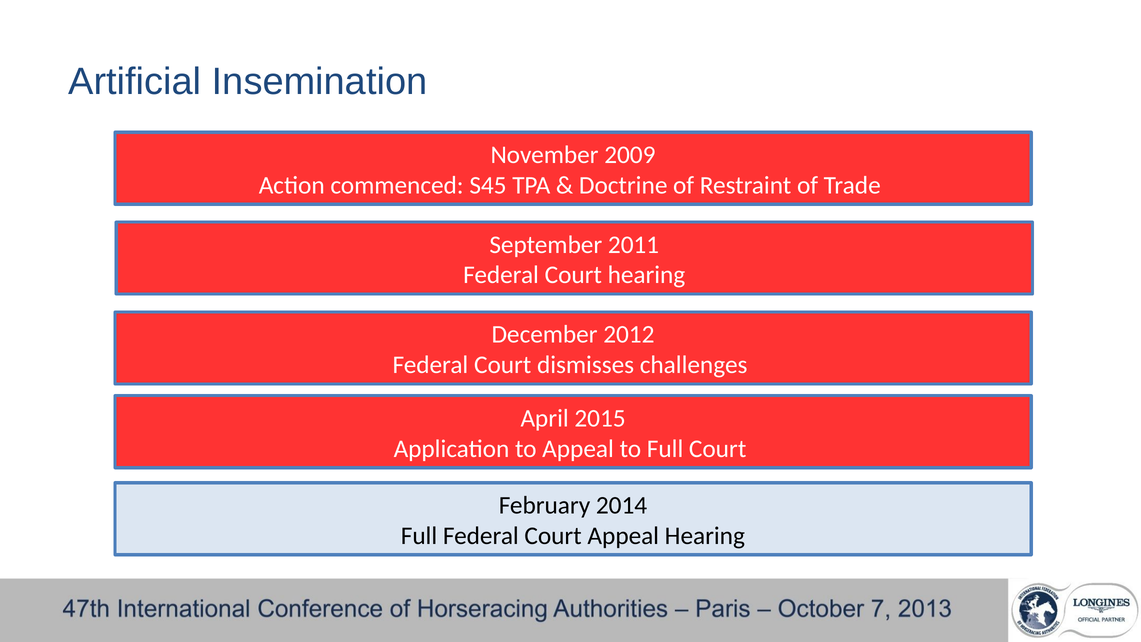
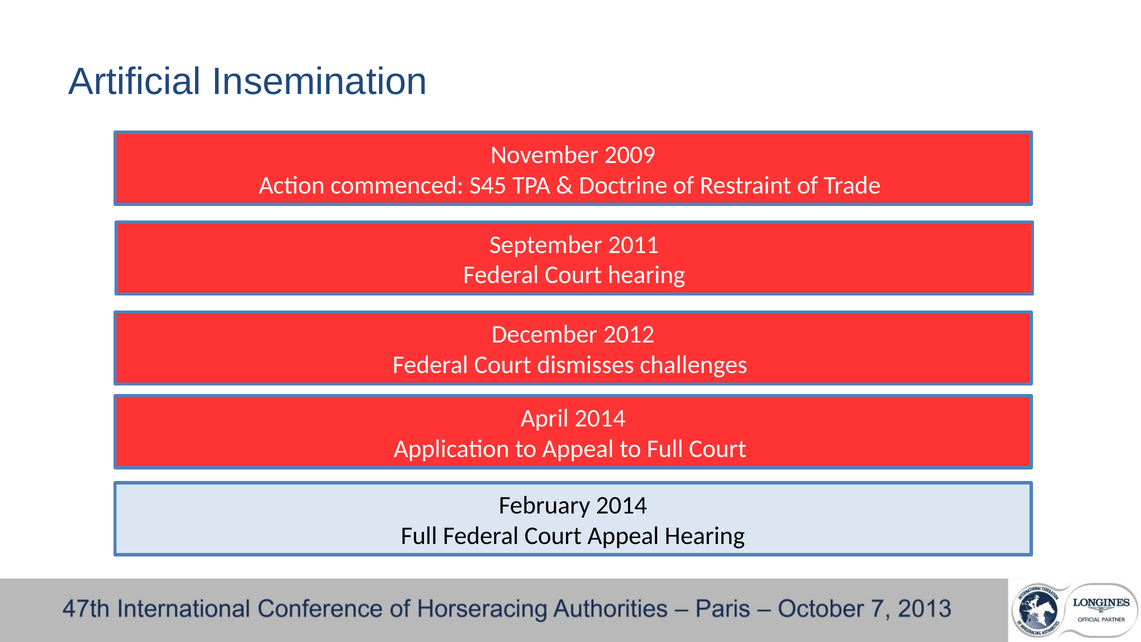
April 2015: 2015 -> 2014 (600, 418)
